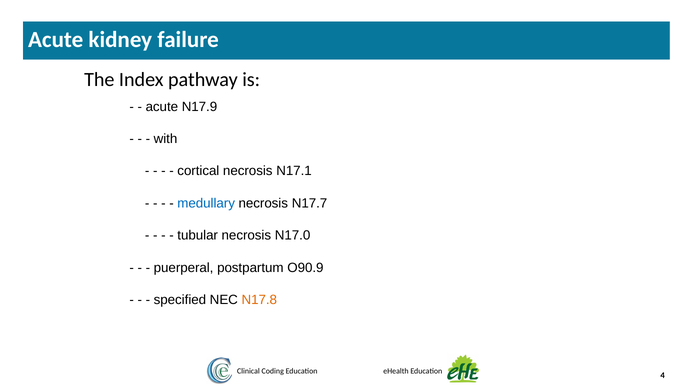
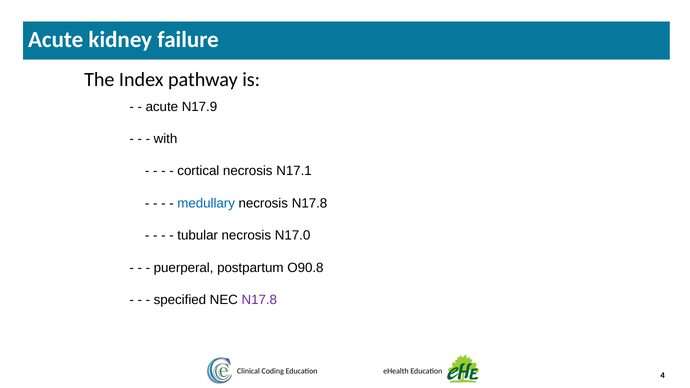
necrosis N17.7: N17.7 -> N17.8 (310, 203)
O90.9: O90.9 -> O90.8 (305, 268)
N17.8 colour: orange -> purple (259, 300)
